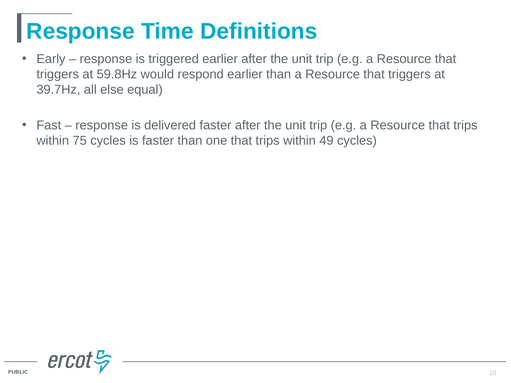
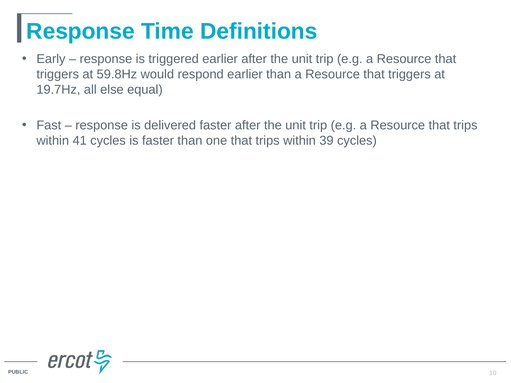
39.7Hz: 39.7Hz -> 19.7Hz (58, 90)
75: 75 -> 41 (80, 141)
49: 49 -> 39 (326, 141)
